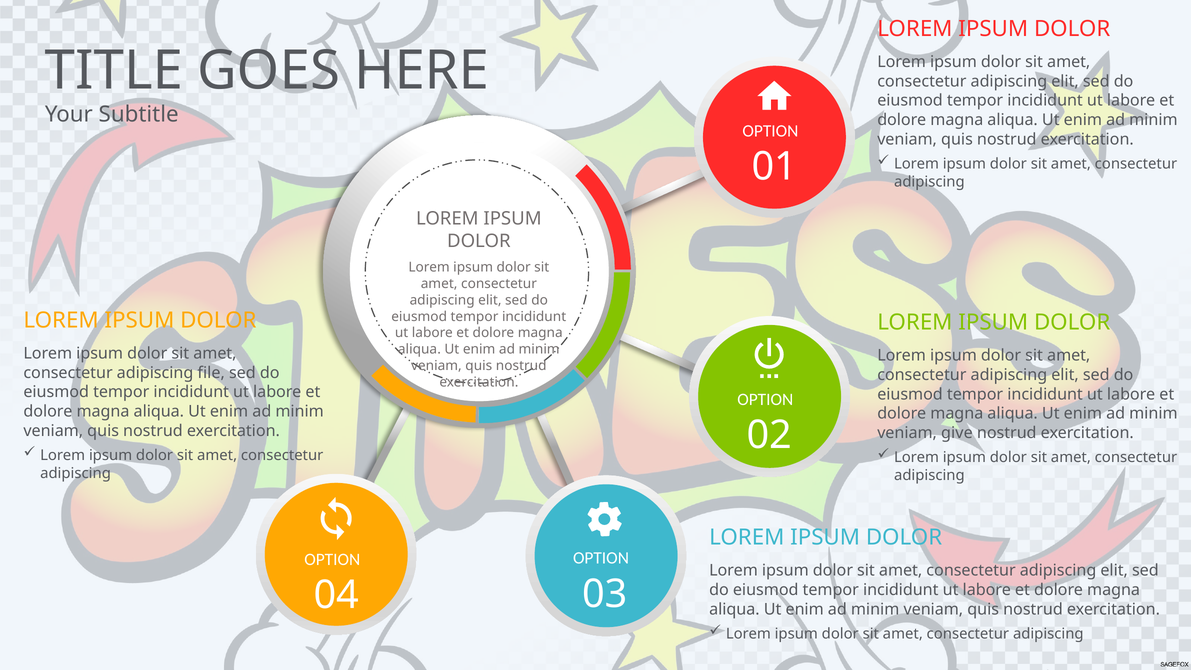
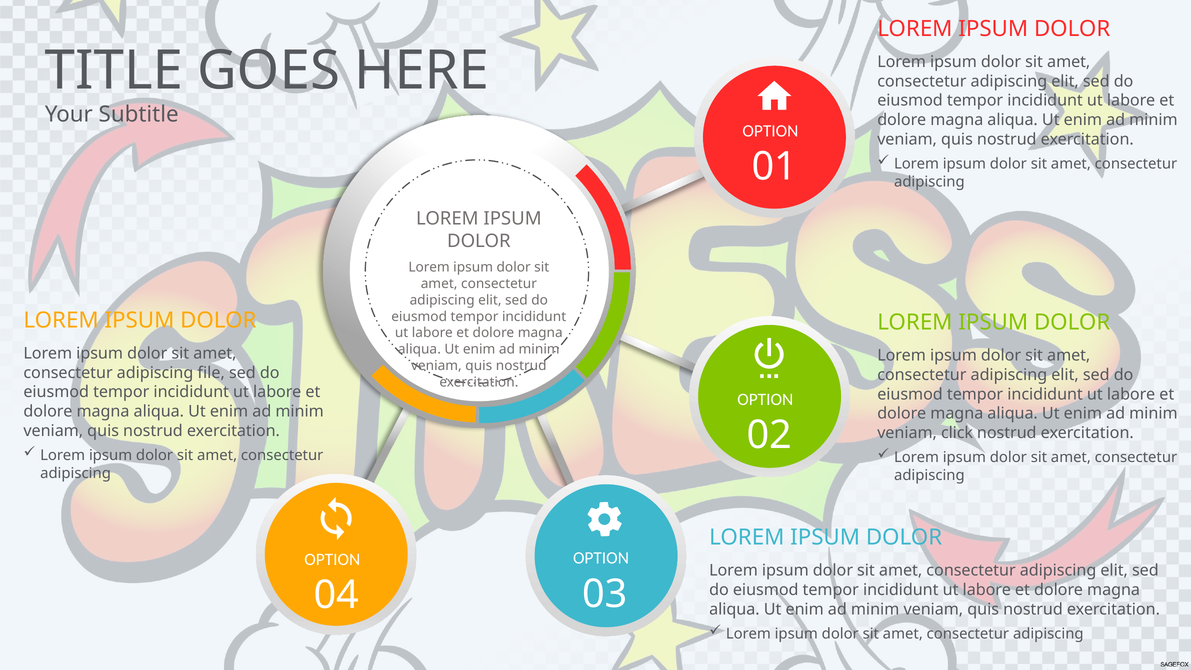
give: give -> click (957, 433)
